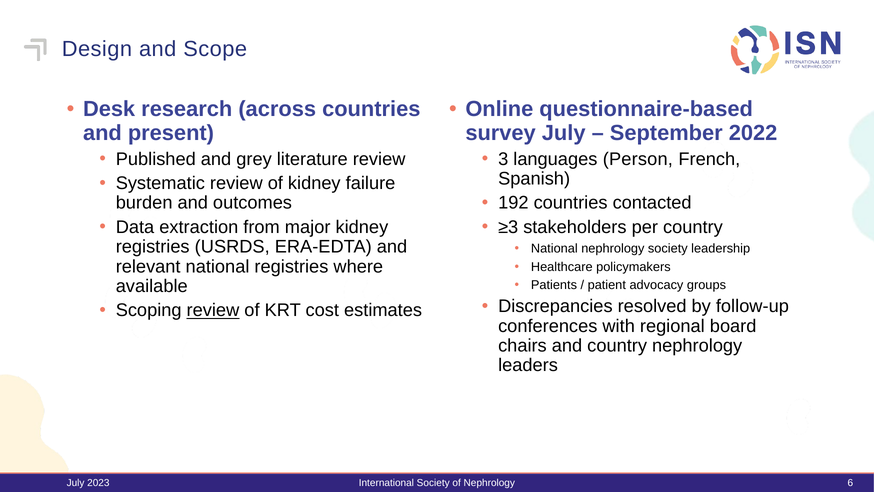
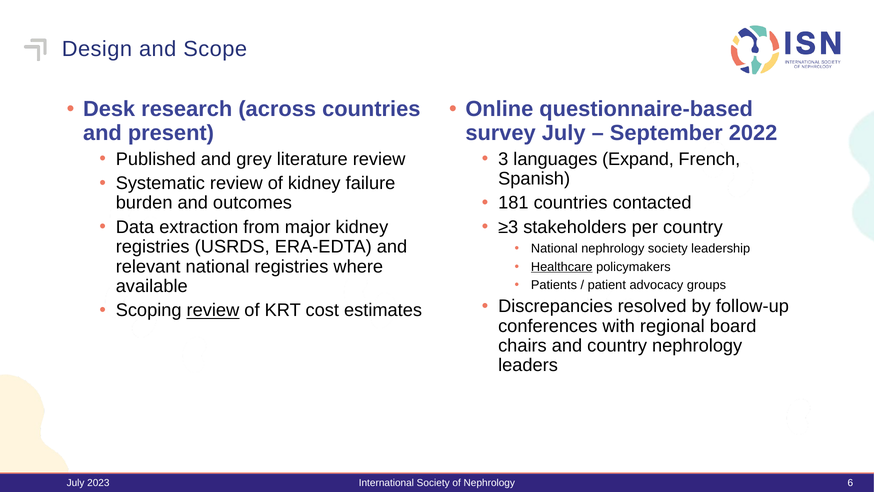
Person: Person -> Expand (638, 159)
192: 192 -> 181 (513, 203)
Healthcare underline: none -> present (562, 267)
